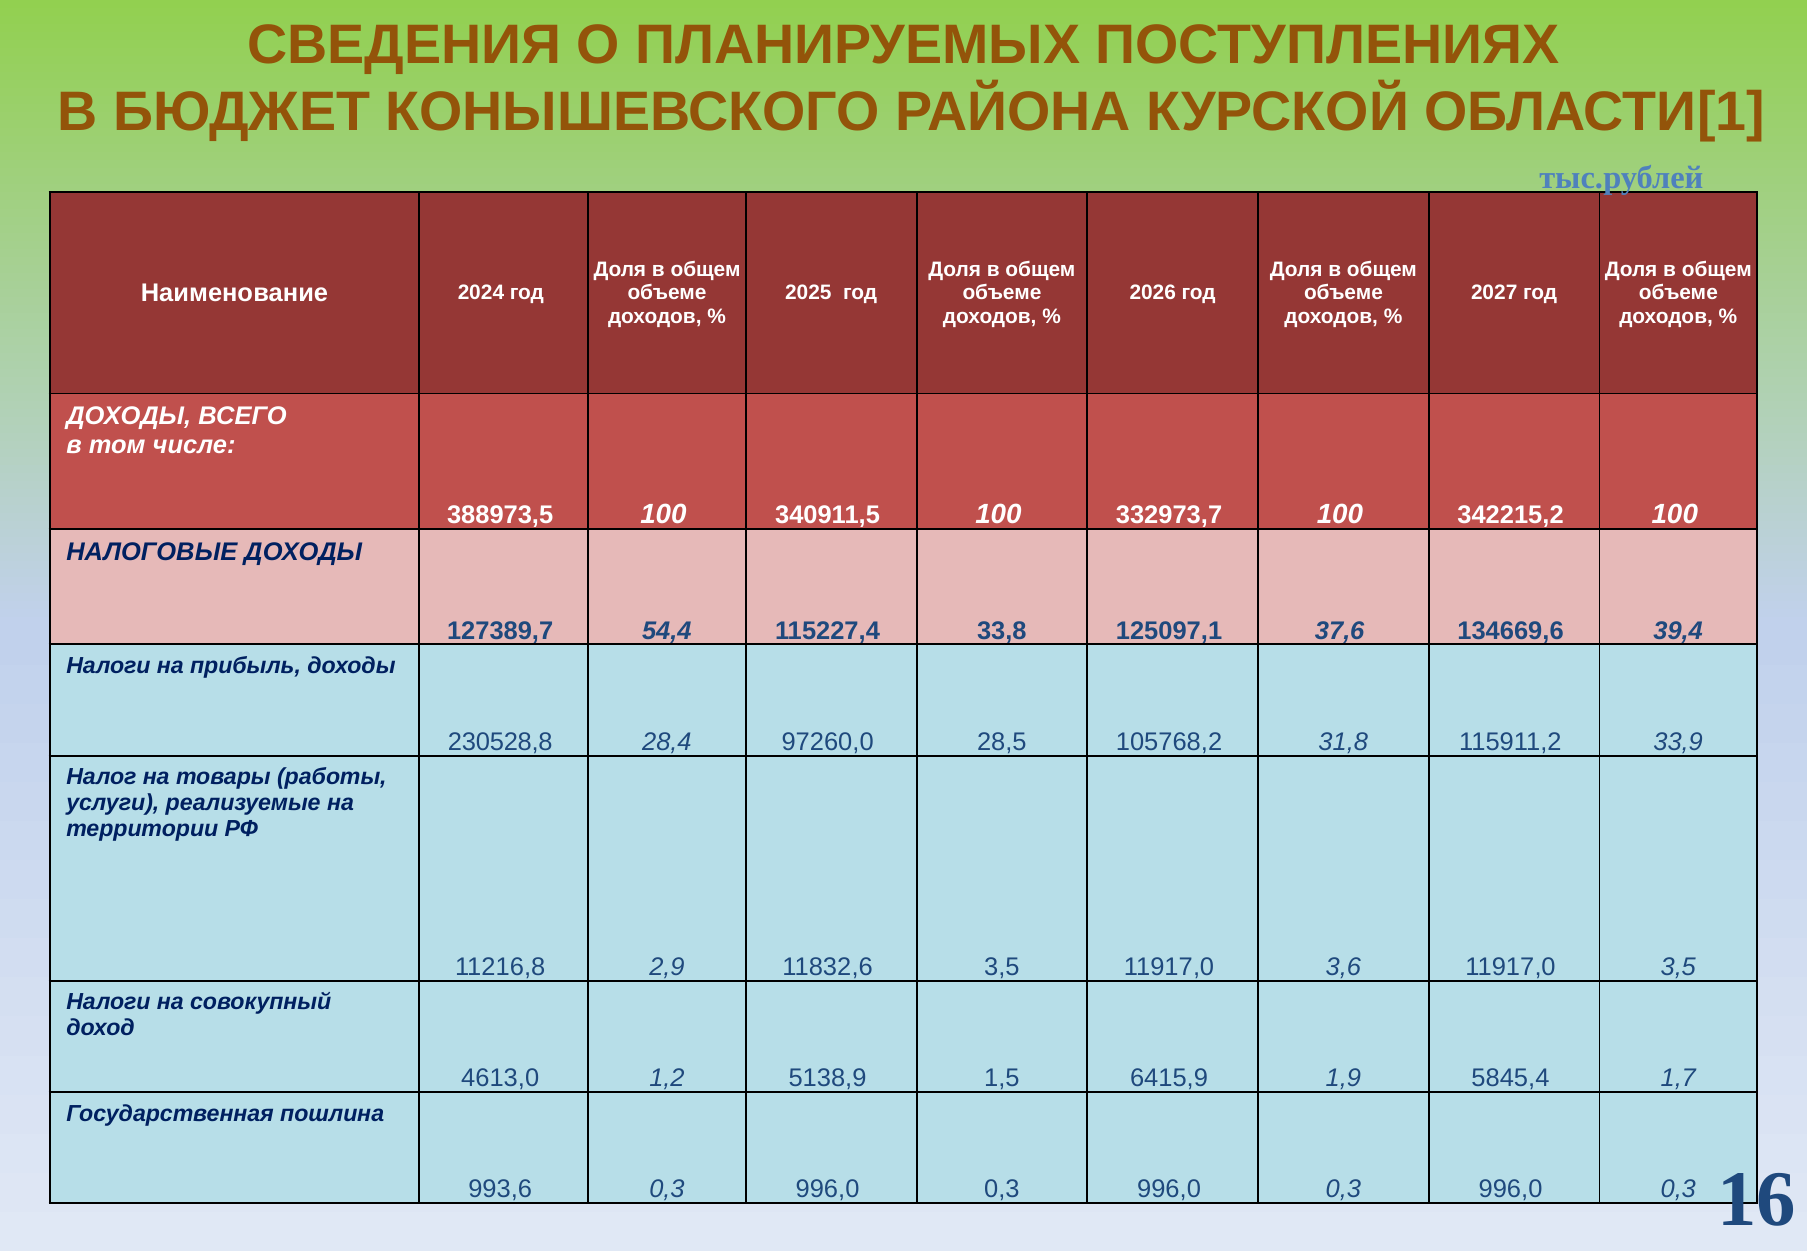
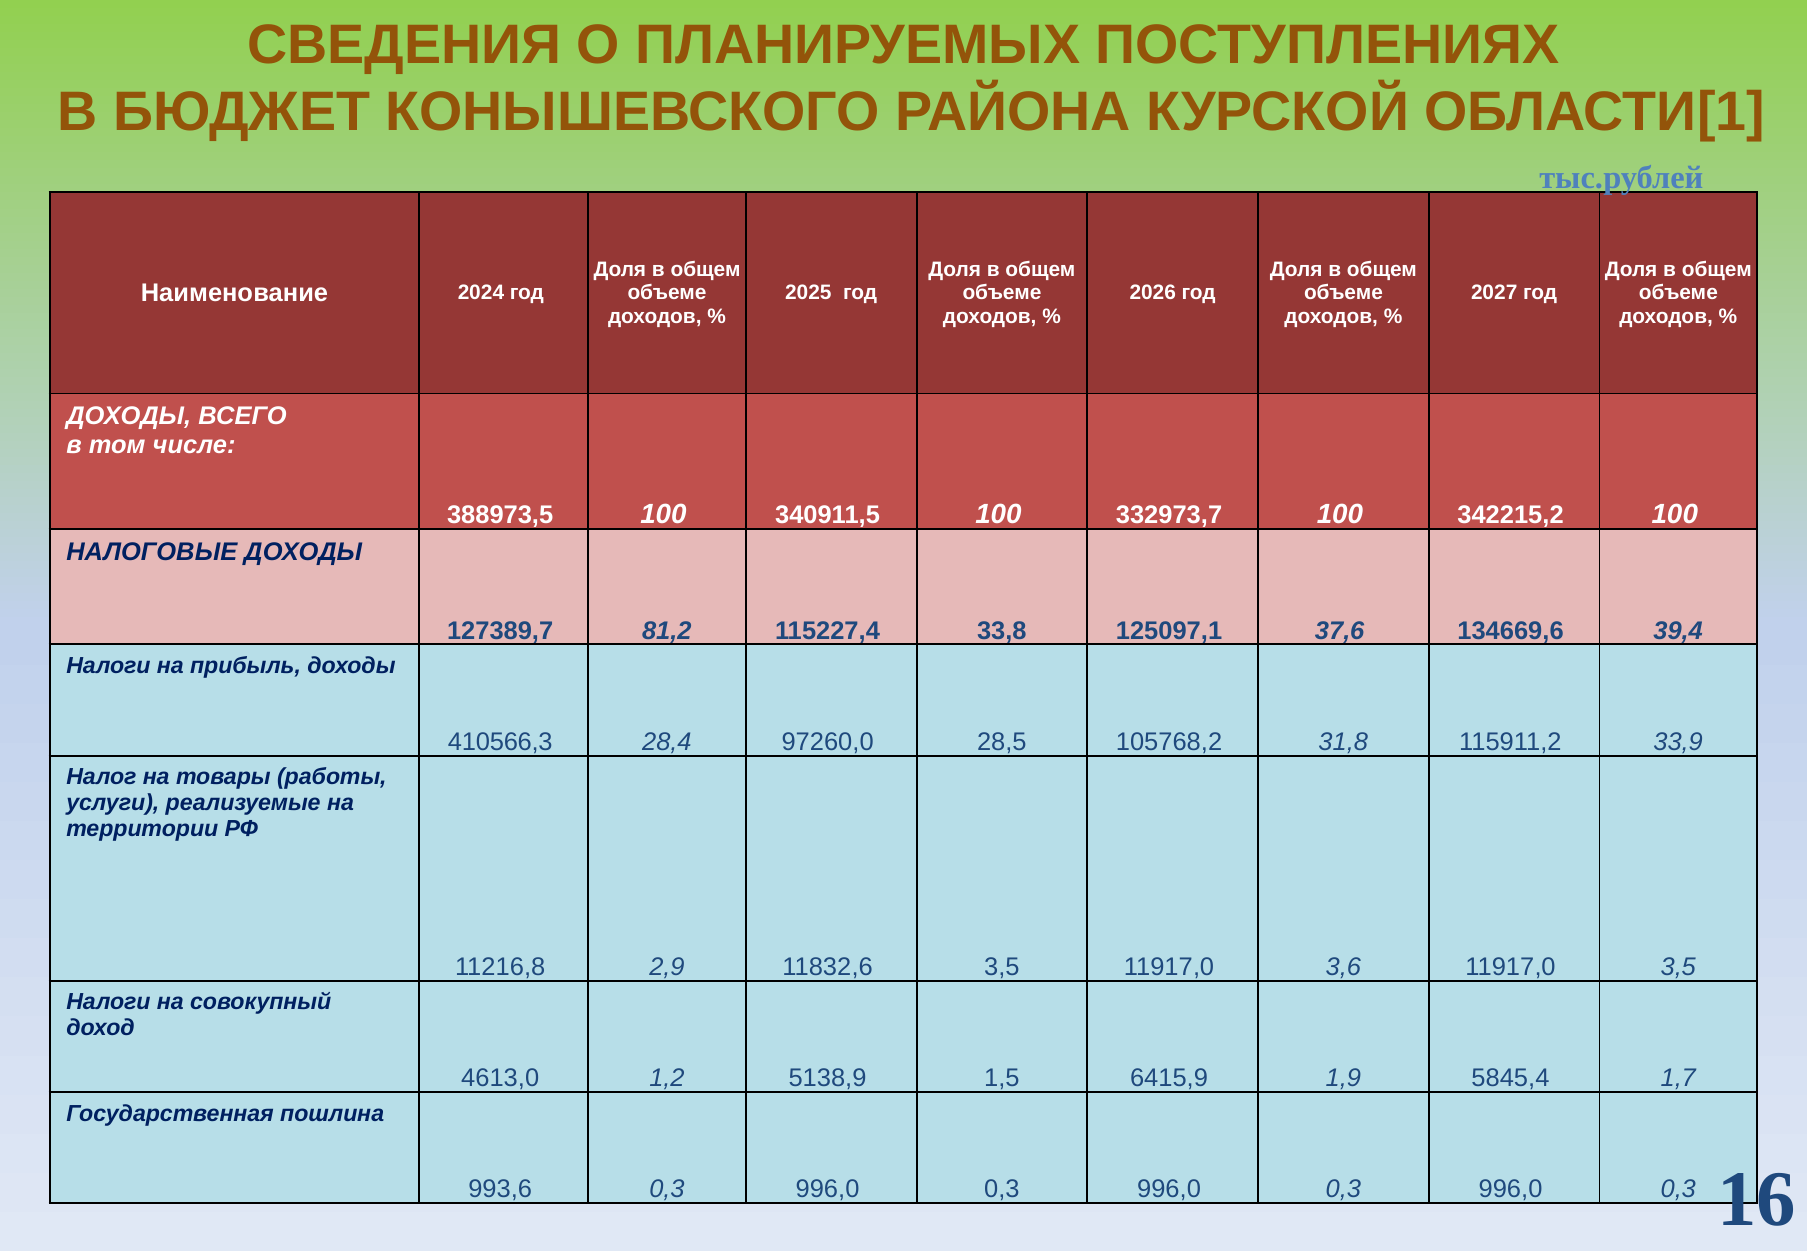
54,4: 54,4 -> 81,2 (667, 631)
230528,8: 230528,8 -> 410566,3 (500, 742)
